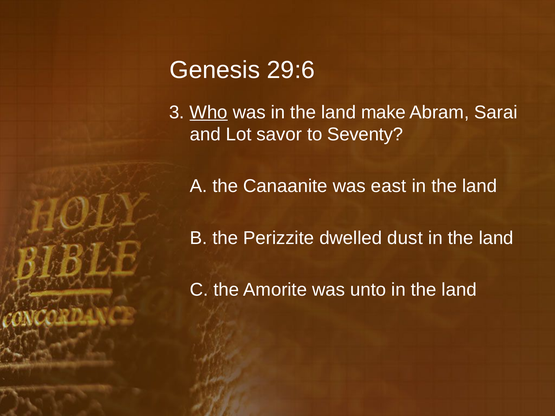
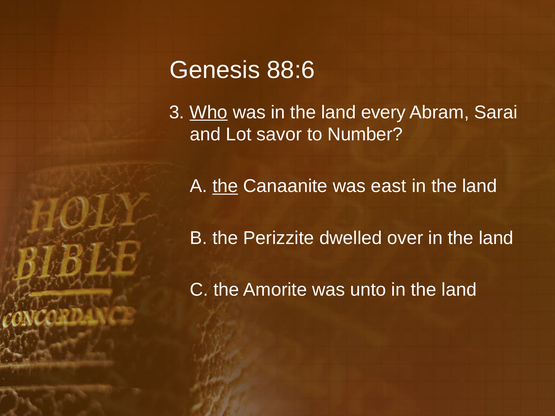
29:6: 29:6 -> 88:6 (291, 70)
make: make -> every (383, 112)
Seventy: Seventy -> Number (365, 134)
the underline: none -> present (225, 186)
dust: dust -> over (405, 238)
